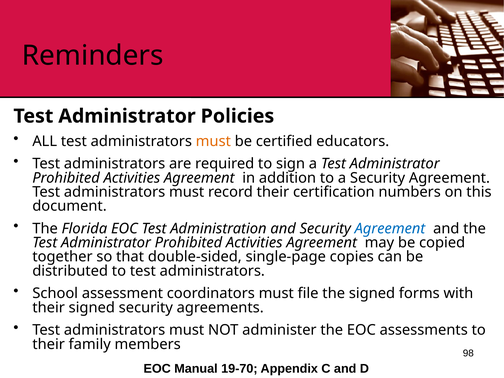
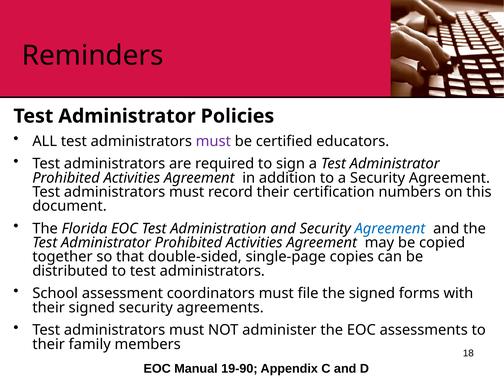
must colour: orange -> purple (213, 141)
98: 98 -> 18 (468, 353)
19-70: 19-70 -> 19-90 (239, 369)
